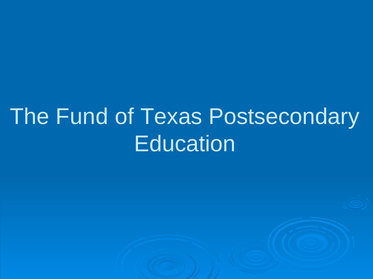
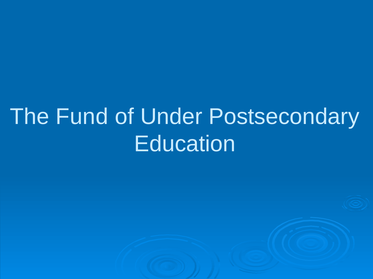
Texas: Texas -> Under (171, 117)
